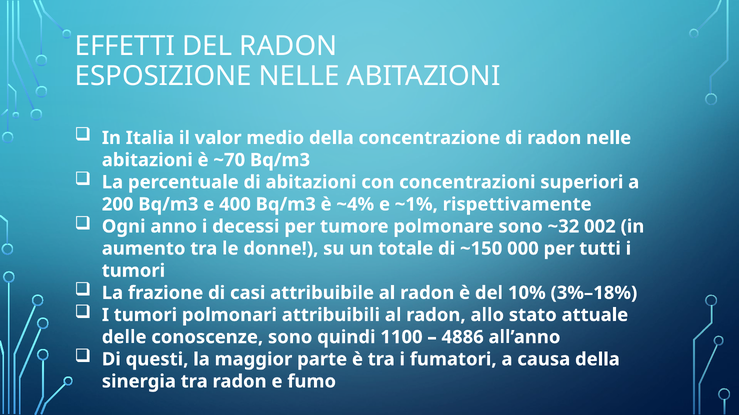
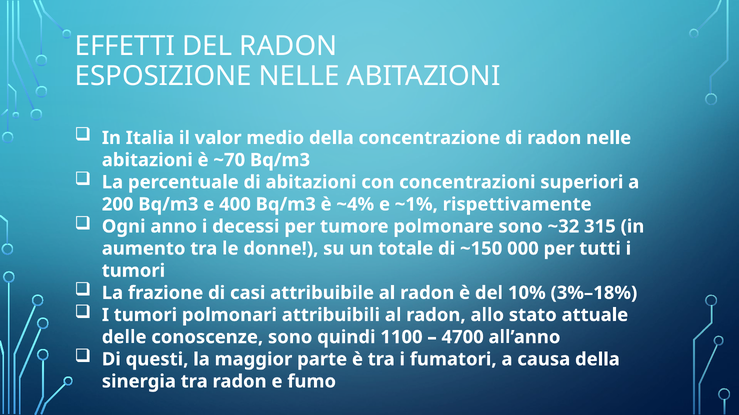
002: 002 -> 315 (600, 227)
4886: 4886 -> 4700 (463, 338)
